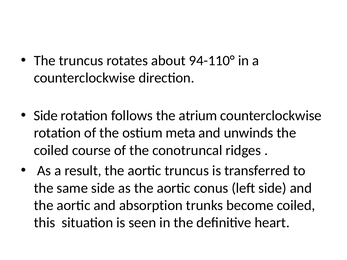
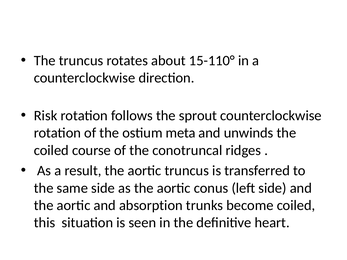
94-110°: 94-110° -> 15-110° (212, 61)
Side: Side -> Risk (46, 116)
atrium: atrium -> sprout (198, 116)
